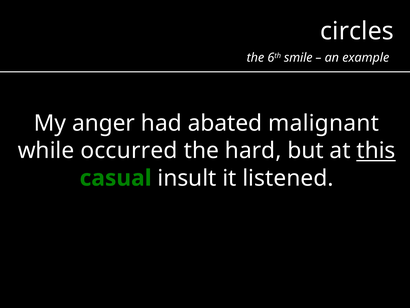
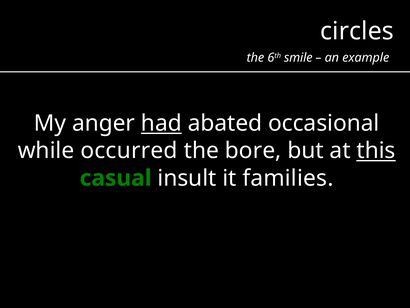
had underline: none -> present (161, 123)
malignant: malignant -> occasional (324, 123)
hard: hard -> bore (253, 151)
listened: listened -> families (288, 178)
